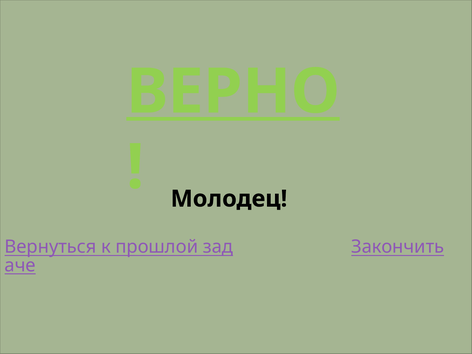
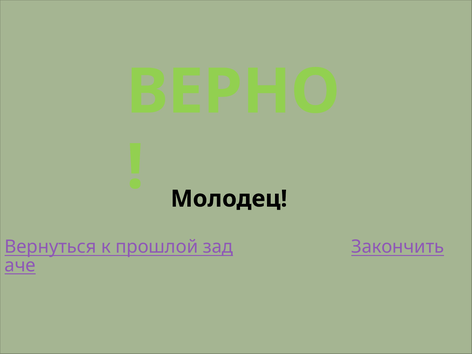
ВЕРНО underline: present -> none (233, 92)
